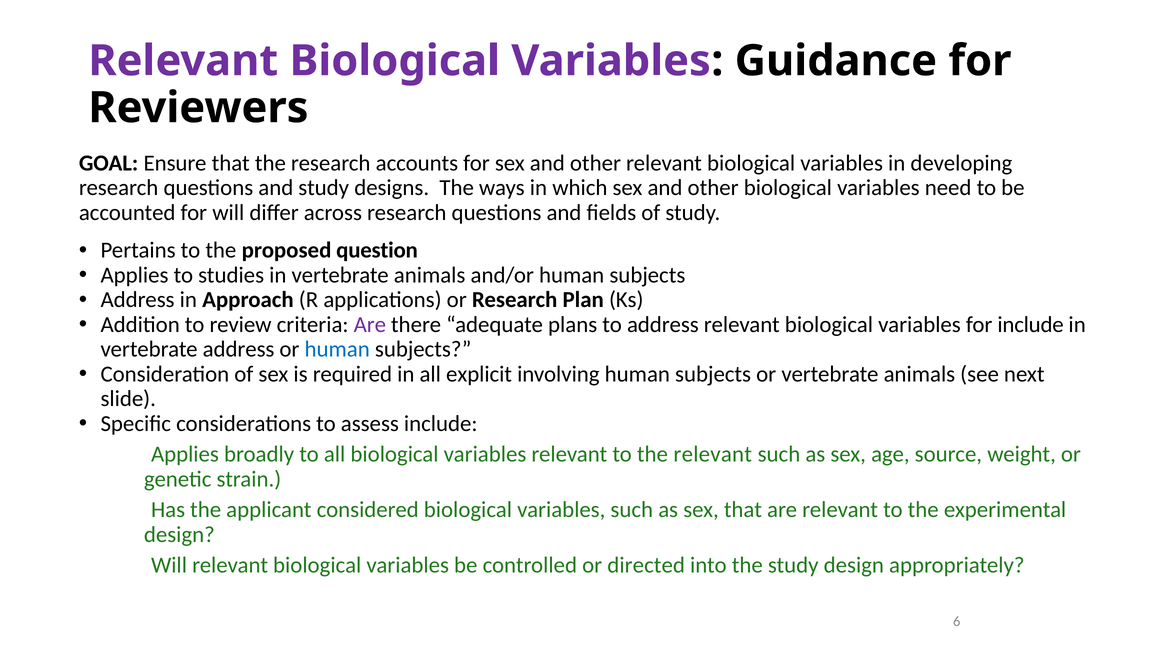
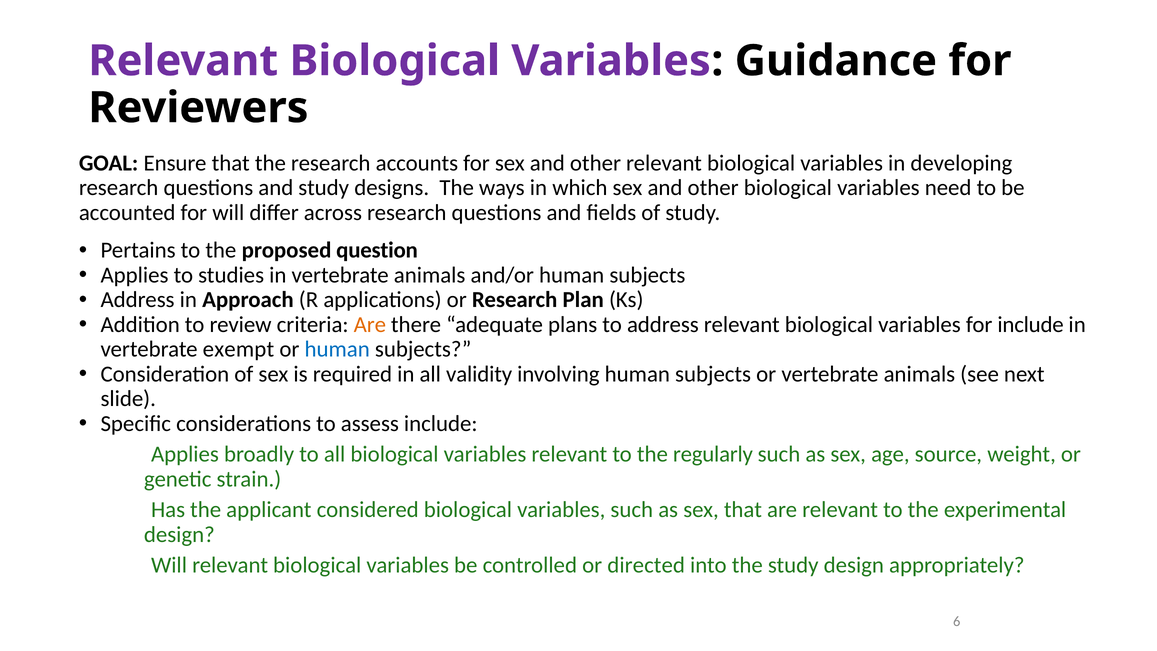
Are colour: purple -> orange (370, 325)
vertebrate address: address -> exempt (238, 349)
explicit: explicit -> validity (479, 374)
the relevant: relevant -> regularly (713, 454)
